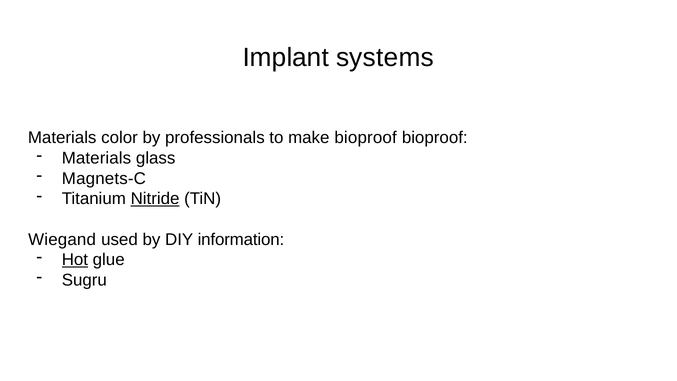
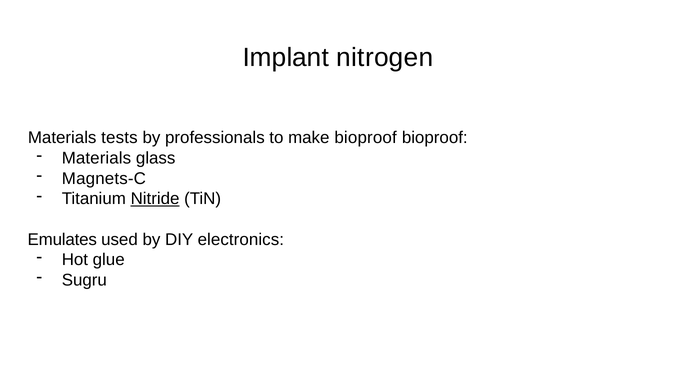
systems: systems -> nitrogen (385, 57)
color: color -> tests (119, 138)
Wiegand: Wiegand -> Emulates (62, 239)
information: information -> electronics (241, 239)
Hot underline: present -> none (75, 260)
